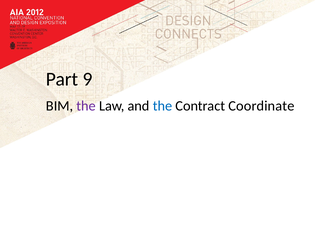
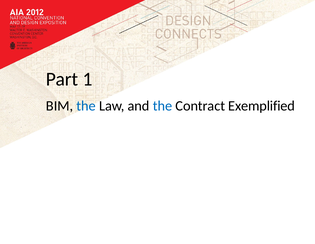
9: 9 -> 1 (88, 79)
the colour: purple -> blue (86, 106)
Coordinate: Coordinate -> Exemplified (262, 106)
